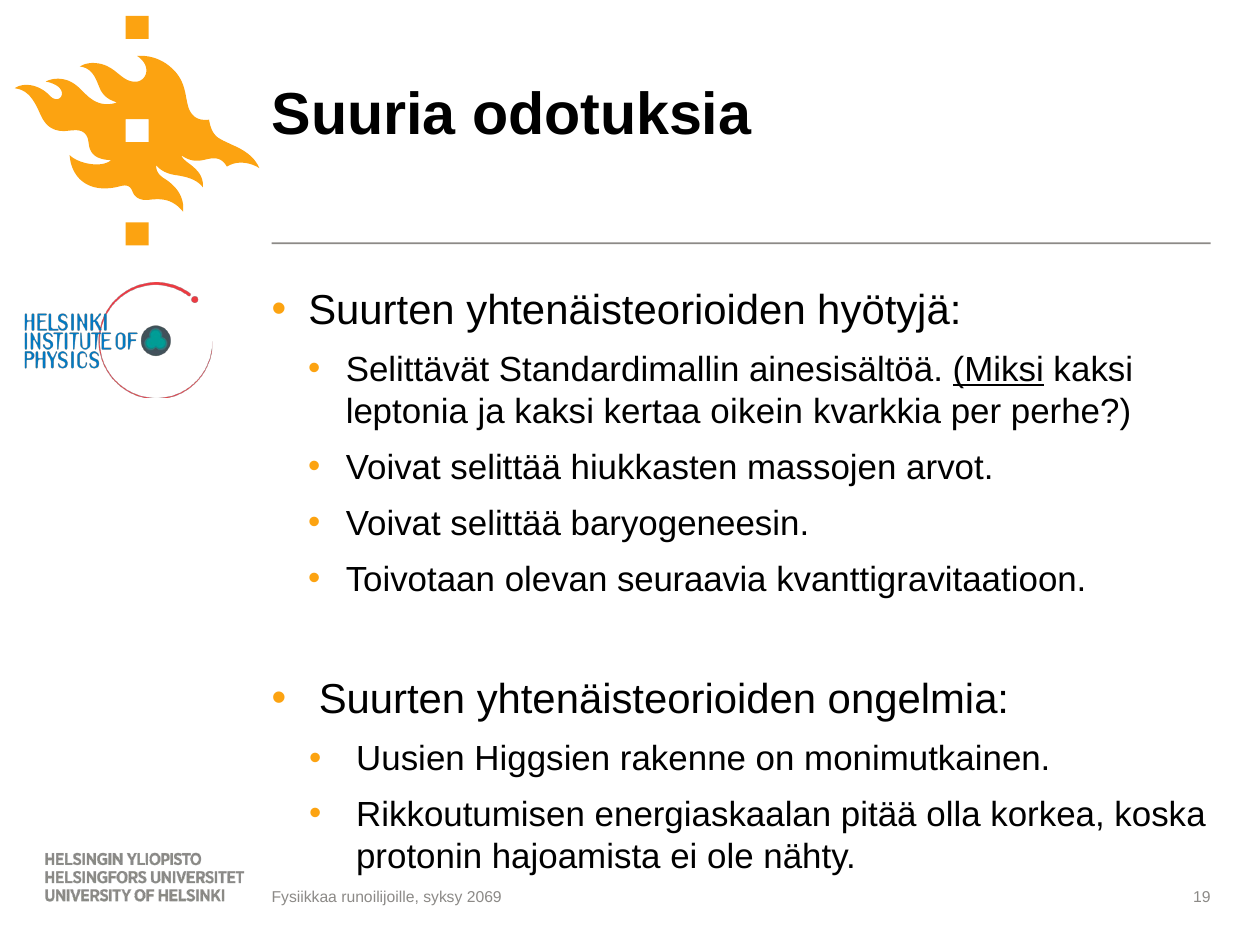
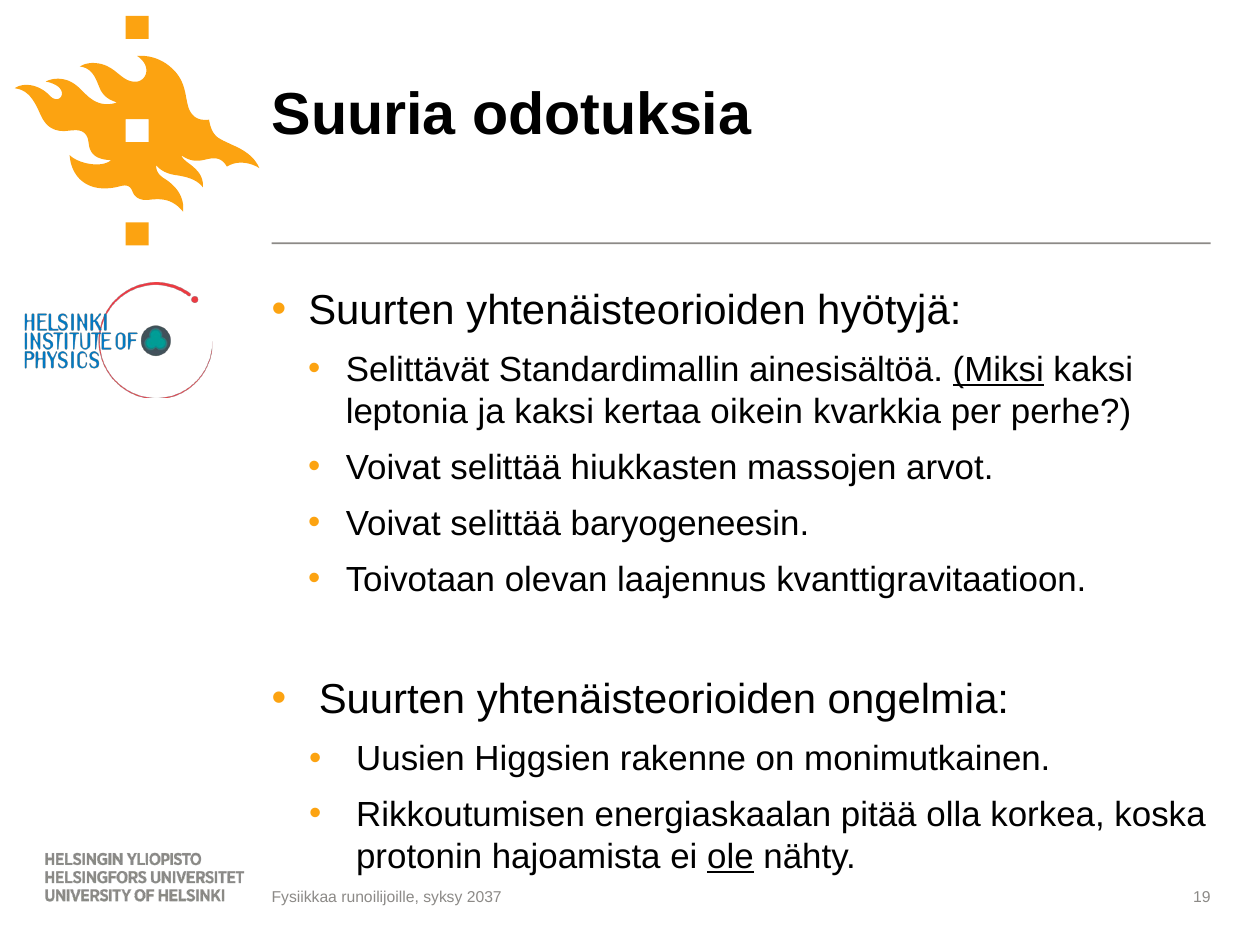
seuraavia: seuraavia -> laajennus (692, 580)
ole underline: none -> present (730, 857)
2069: 2069 -> 2037 (484, 897)
